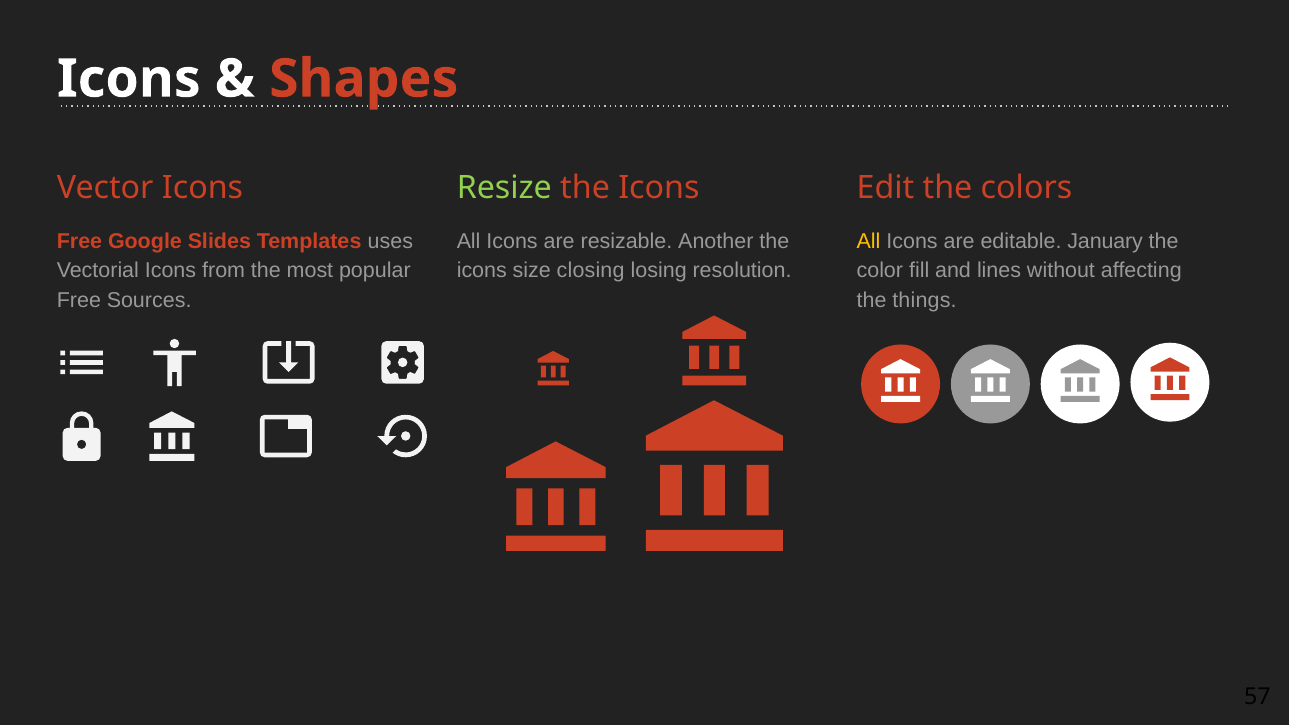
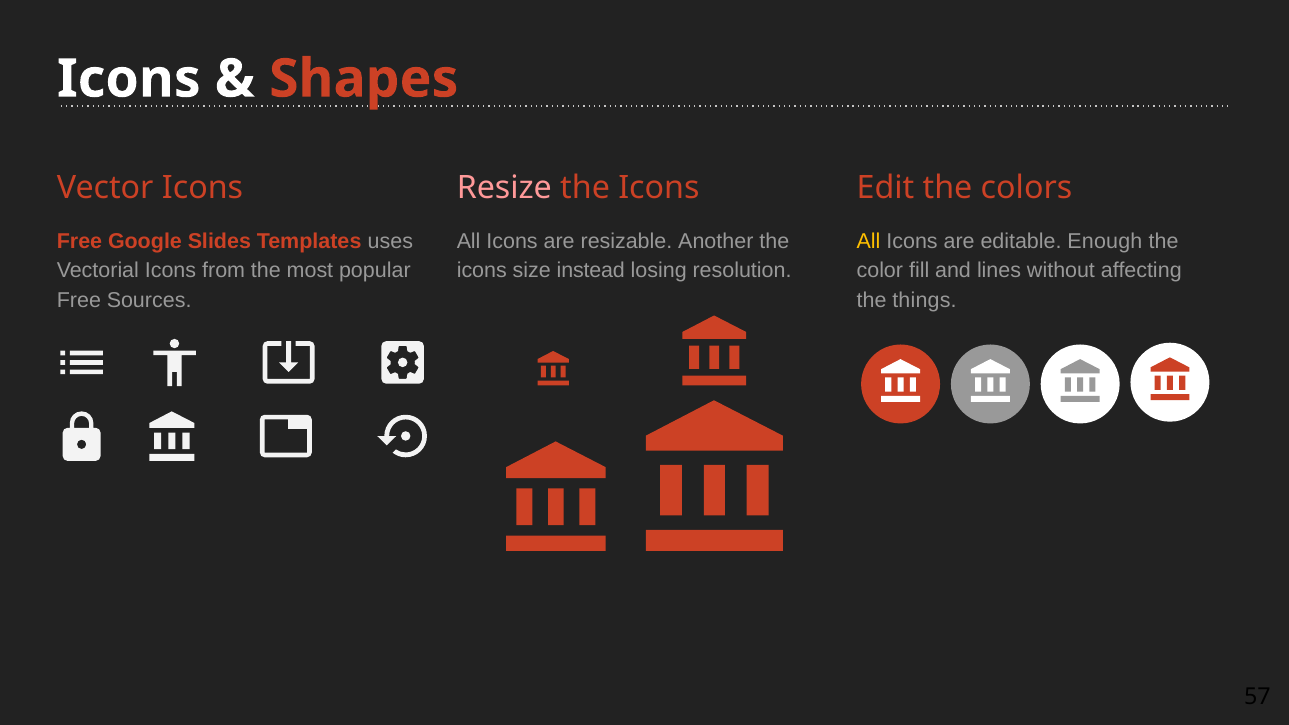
Resize colour: light green -> pink (504, 188)
January: January -> Enough (1105, 241)
closing: closing -> instead (591, 271)
